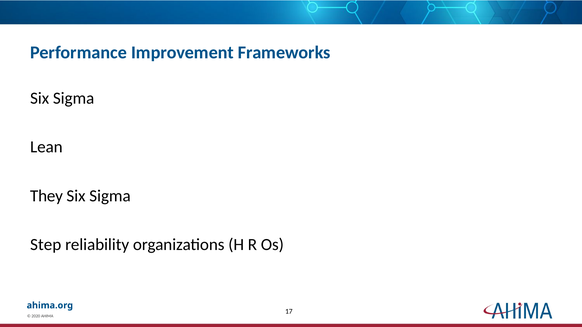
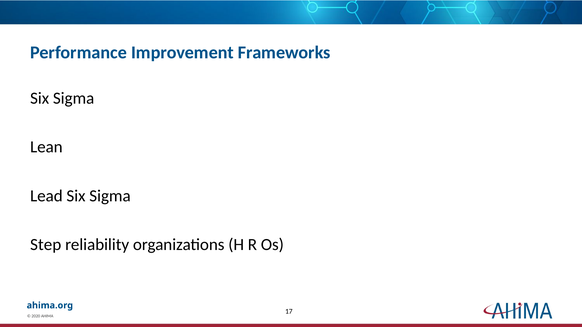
They: They -> Lead (46, 196)
